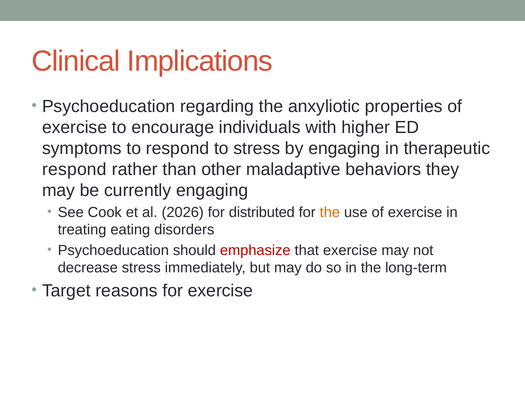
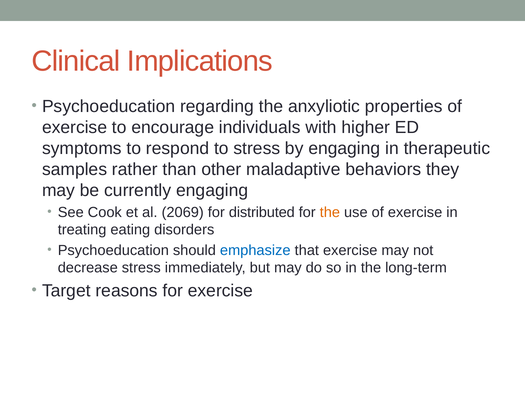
respond: respond -> samples (75, 169)
2026: 2026 -> 2069 (183, 212)
emphasize colour: red -> blue (255, 250)
